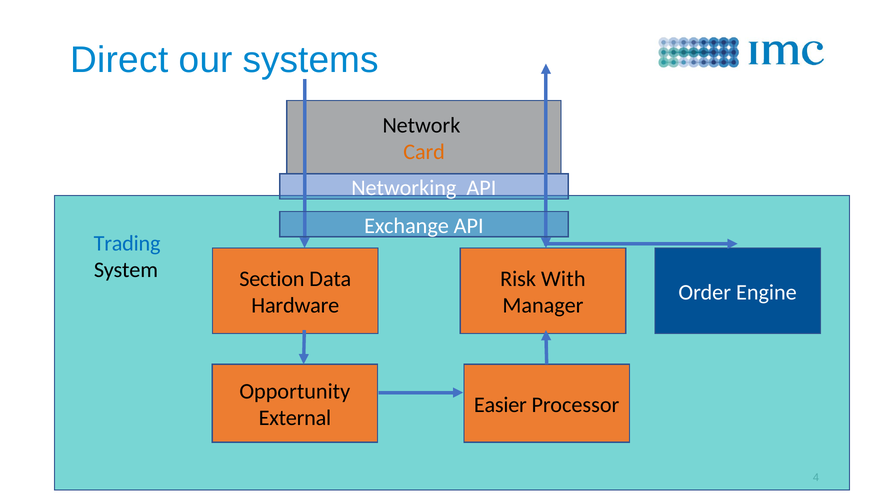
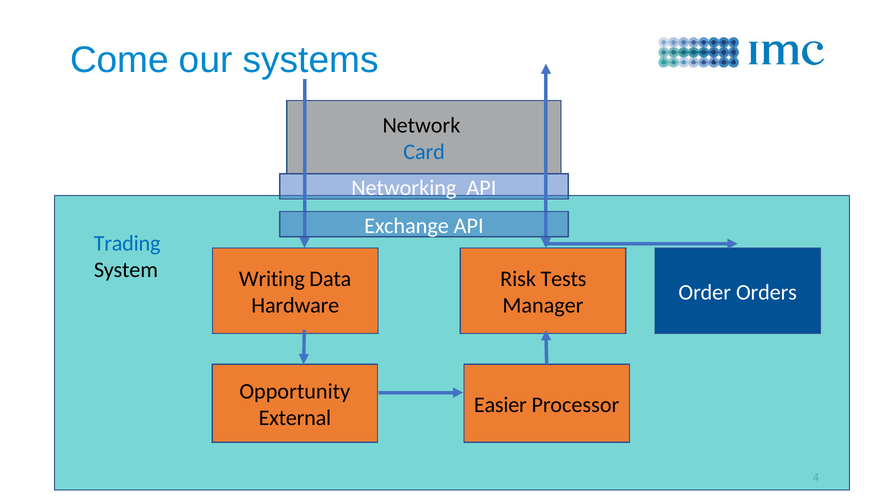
Direct: Direct -> Come (119, 60)
Card colour: orange -> blue (424, 152)
Section: Section -> Writing (272, 279)
With: With -> Tests (564, 279)
Engine: Engine -> Orders (766, 292)
